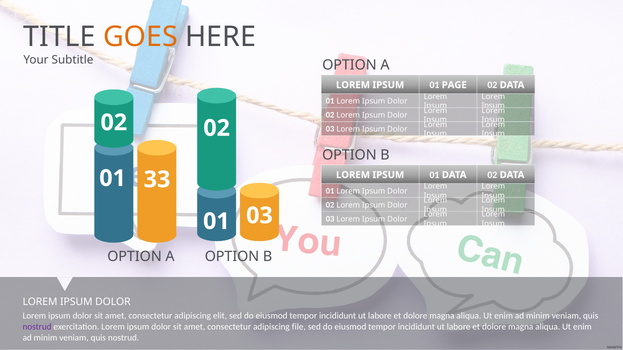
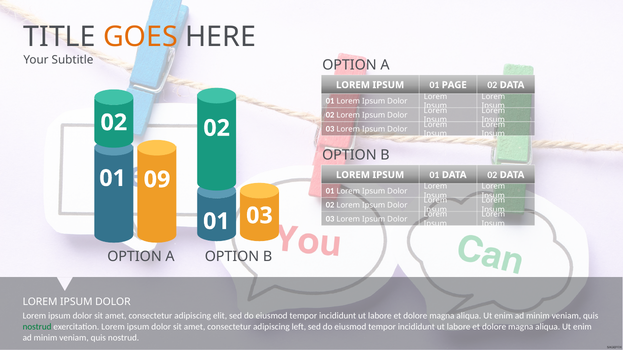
33: 33 -> 09 (157, 180)
nostrud colour: purple -> green (37, 327)
file: file -> left (299, 327)
